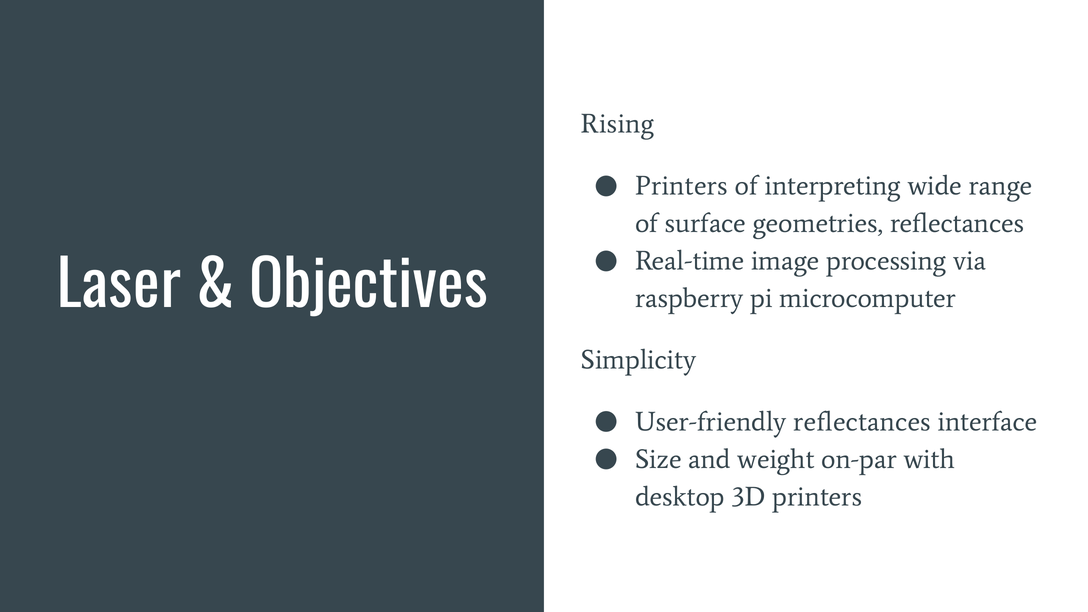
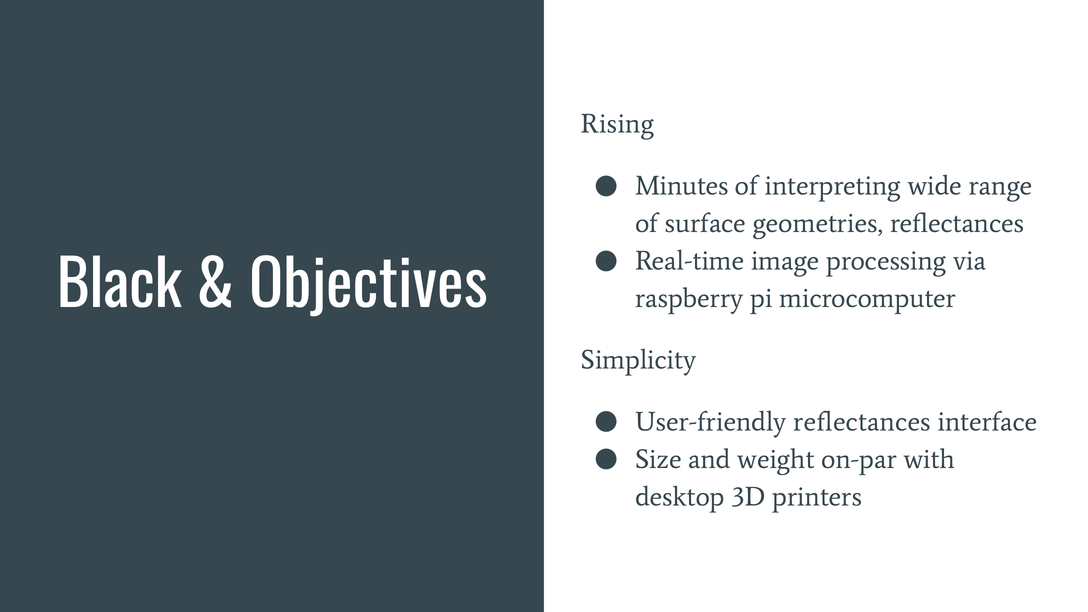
Printers: Printers -> Minutes (682, 186)
Laser: Laser -> Black (119, 286)
